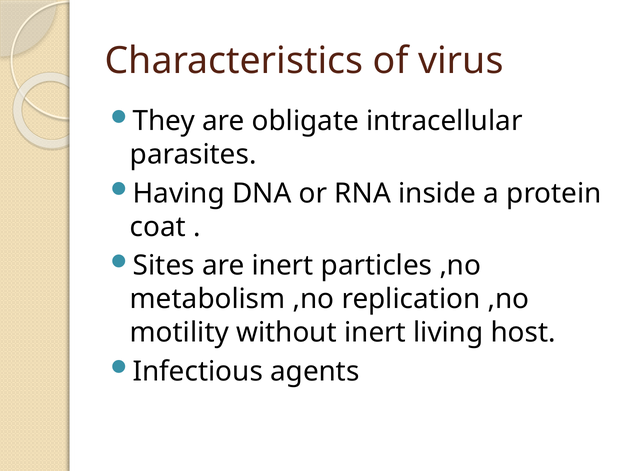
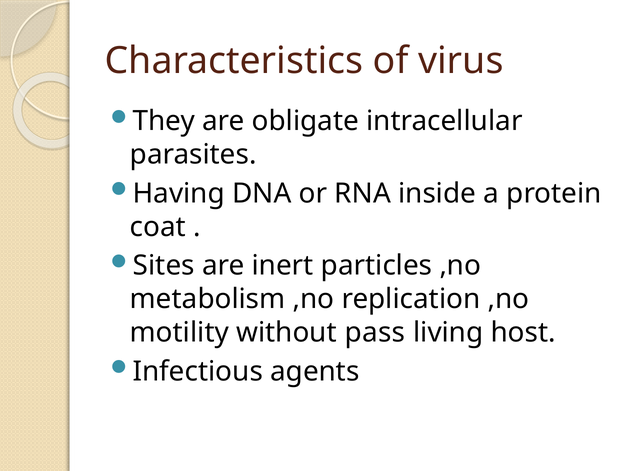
without inert: inert -> pass (375, 333)
